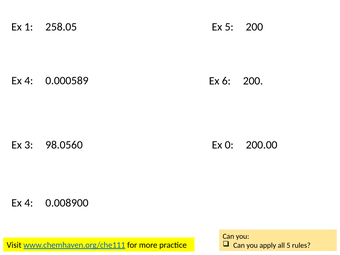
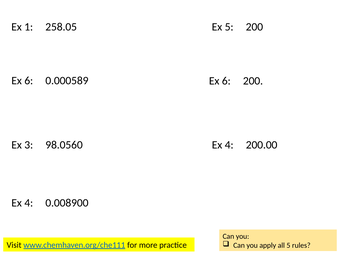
4: 4 -> 6 (29, 81)
0: 0 -> 4 (229, 145)
